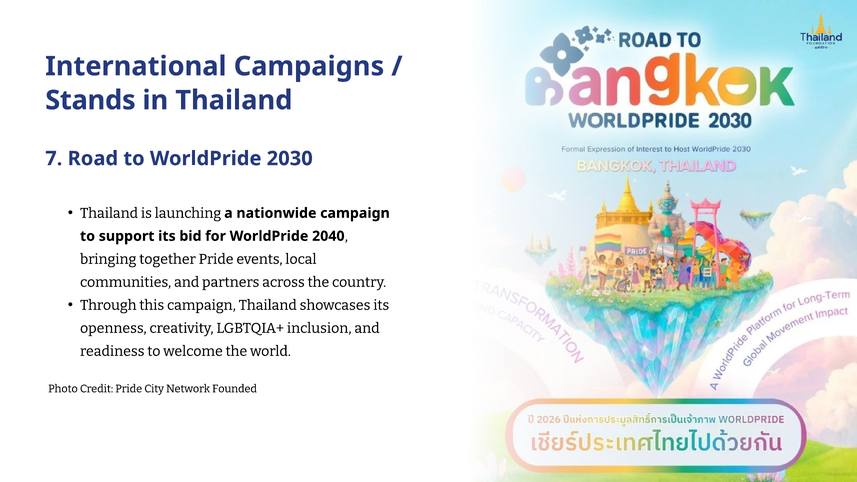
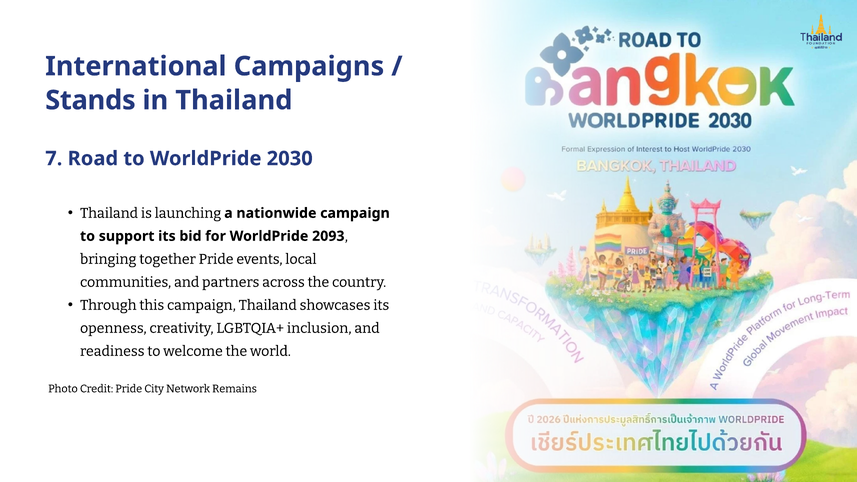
2040: 2040 -> 2093 (328, 236)
Founded: Founded -> Remains (235, 389)
